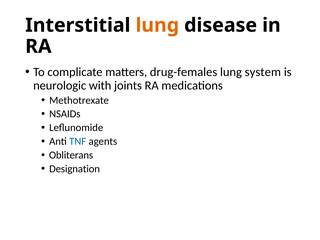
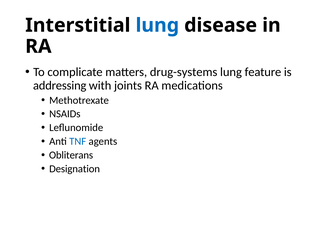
lung colour: orange -> blue (157, 25)
drug-females: drug-females -> drug-systems (184, 72)
system: system -> feature (263, 72)
neurologic: neurologic -> addressing (60, 86)
